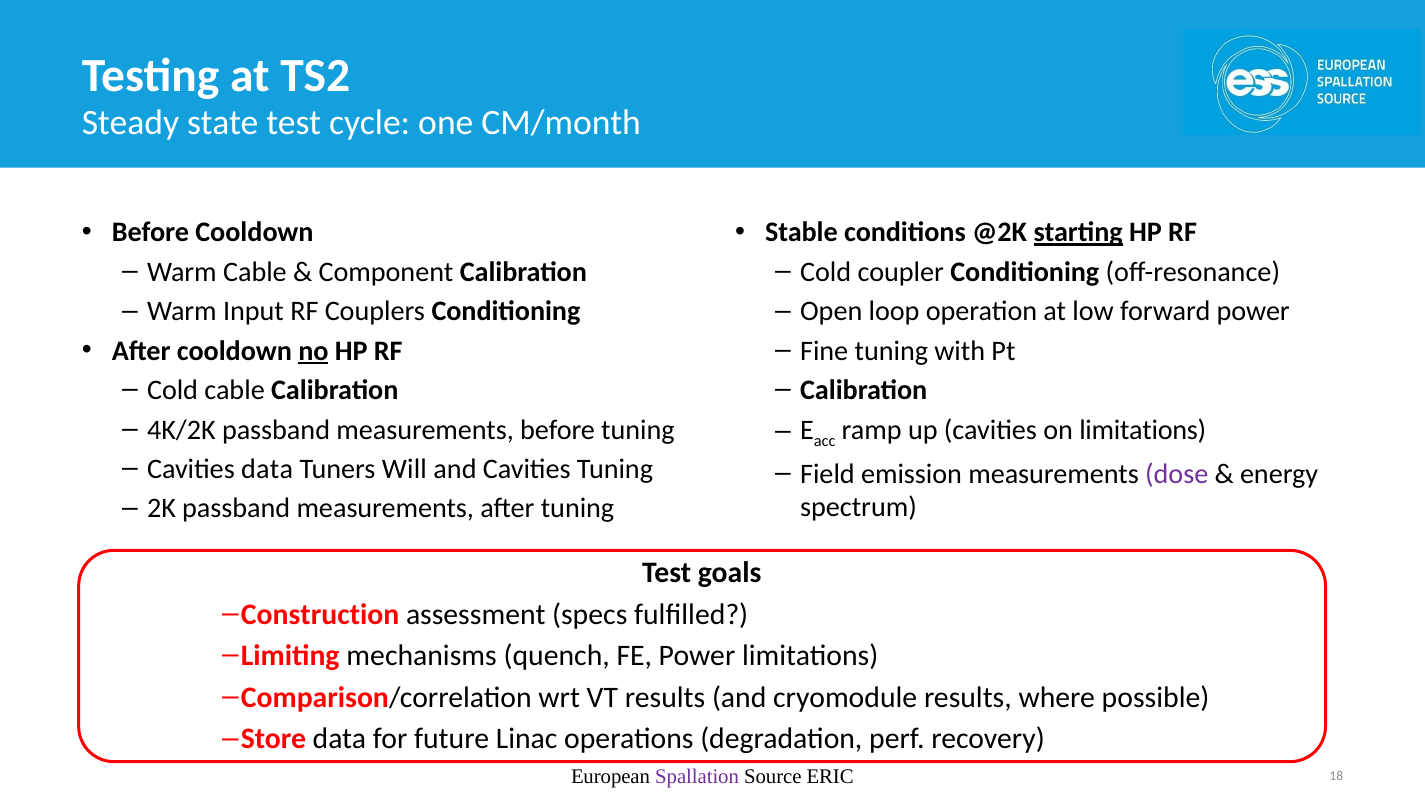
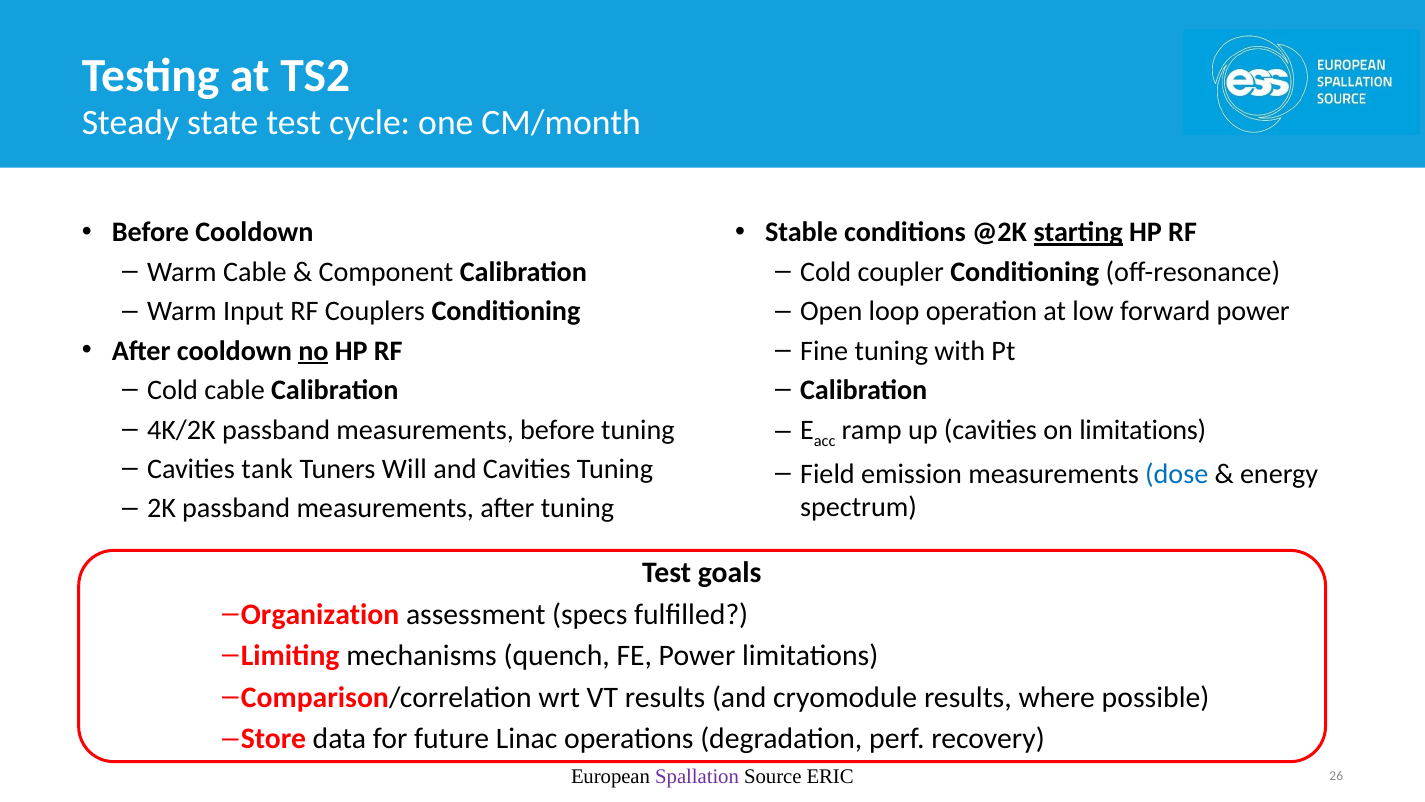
Cavities data: data -> tank (267, 469)
dose colour: purple -> blue (1177, 474)
Construction: Construction -> Organization (320, 614)
18: 18 -> 26 (1336, 776)
